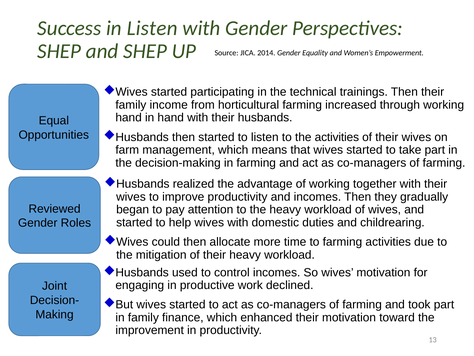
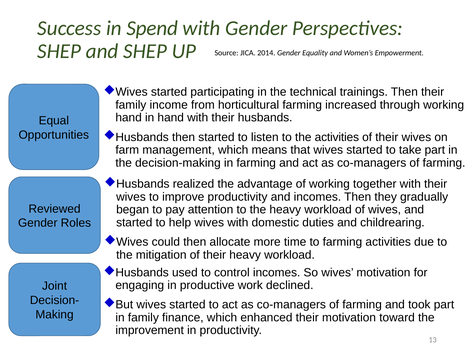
in Listen: Listen -> Spend (152, 28)
